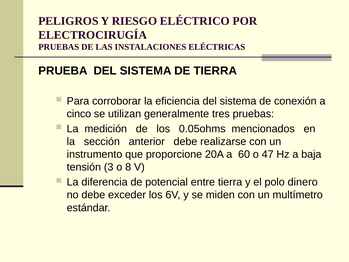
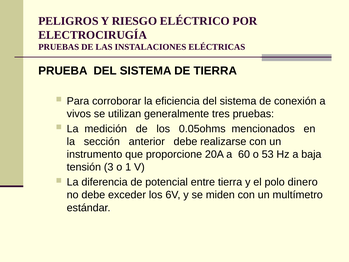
cinco: cinco -> vivos (79, 114)
47: 47 -> 53 (268, 154)
8: 8 -> 1 (128, 167)
